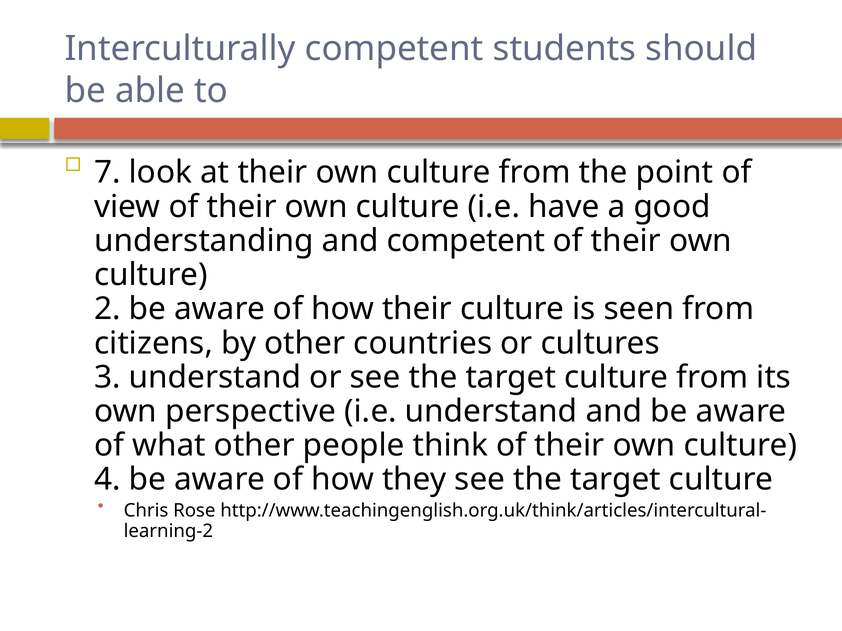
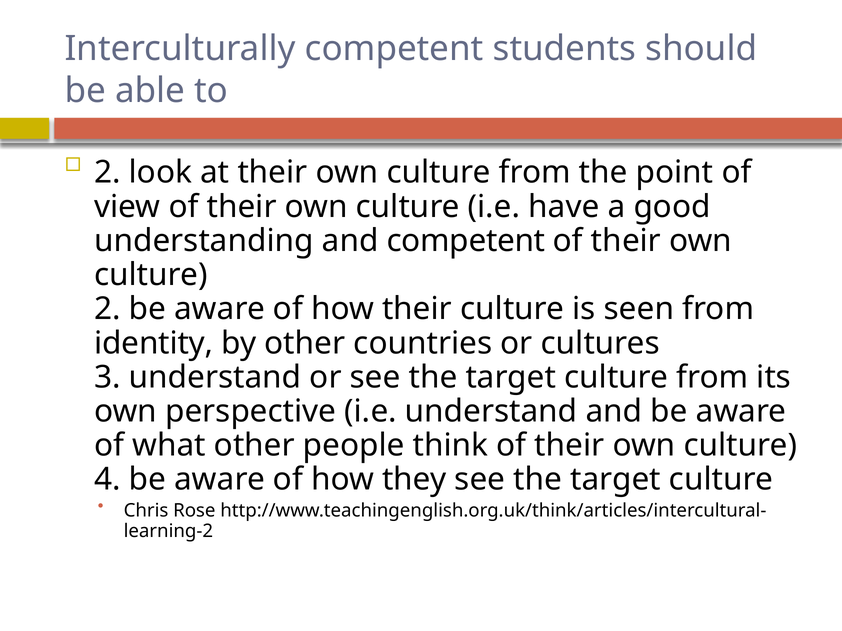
7: 7 -> 2 (107, 173)
citizens: citizens -> identity (154, 343)
